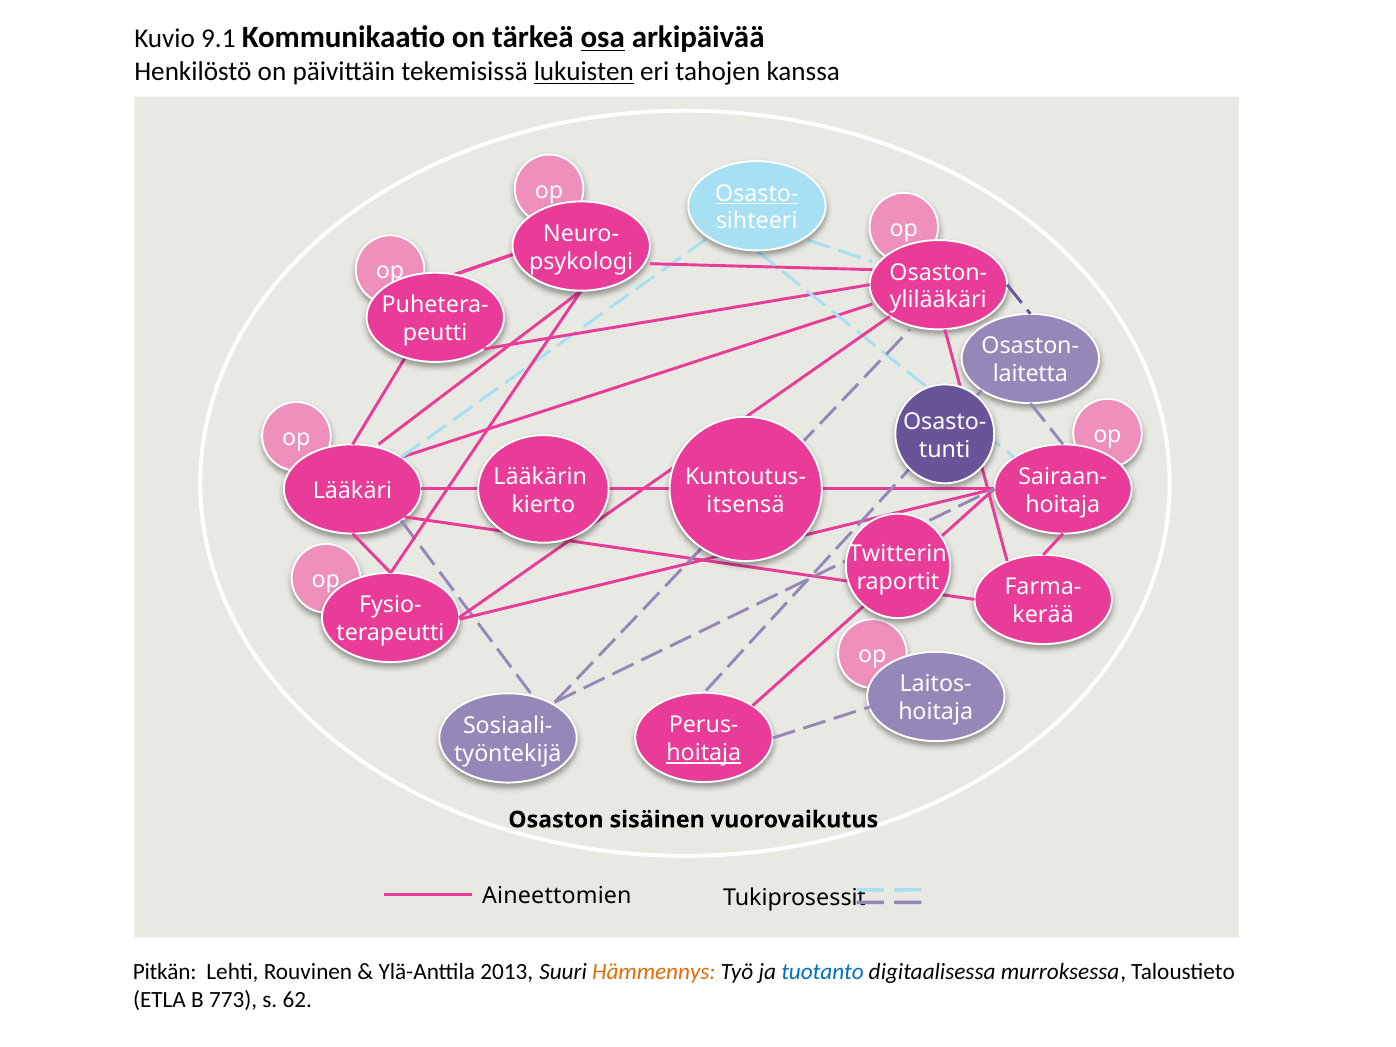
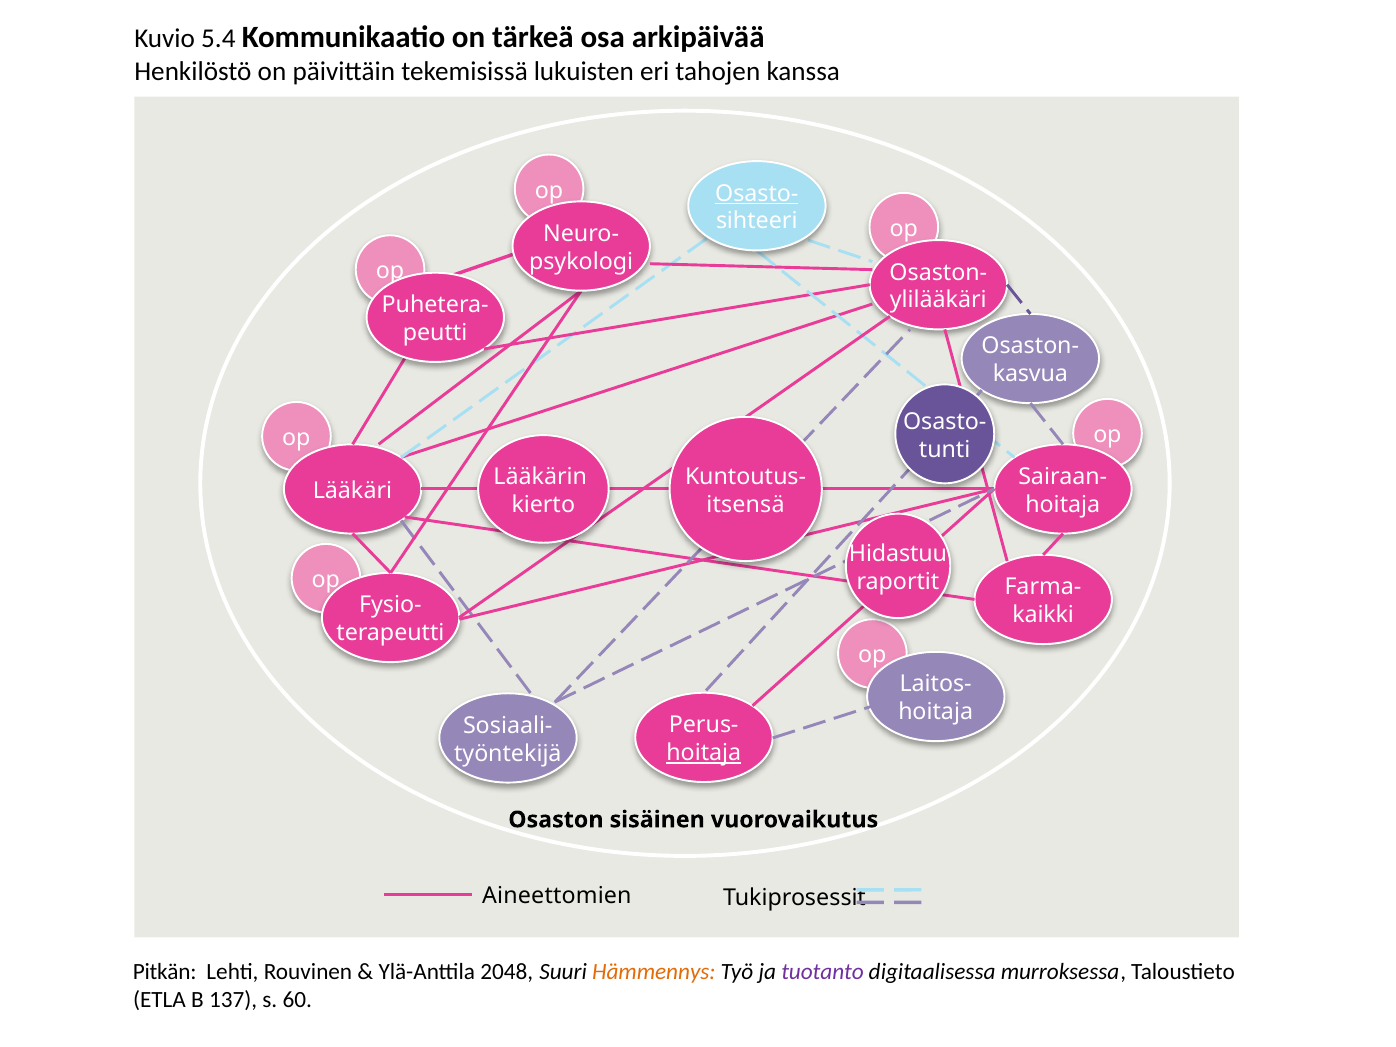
9.1: 9.1 -> 5.4 (218, 38)
osa underline: present -> none (603, 37)
lukuisten underline: present -> none (584, 72)
laitetta: laitetta -> kasvua (1030, 374)
Twitterin: Twitterin -> Hidastuu (898, 553)
kerää: kerää -> kaikki (1043, 615)
2013: 2013 -> 2048 (507, 972)
tuotanto colour: blue -> purple (823, 972)
773: 773 -> 137 (233, 1000)
62: 62 -> 60 (297, 1000)
